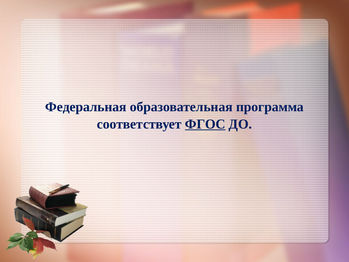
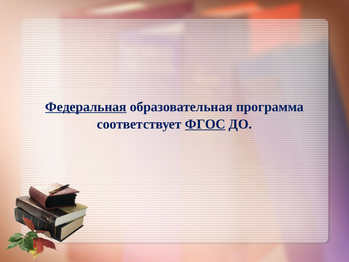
Федеральная underline: none -> present (86, 107)
